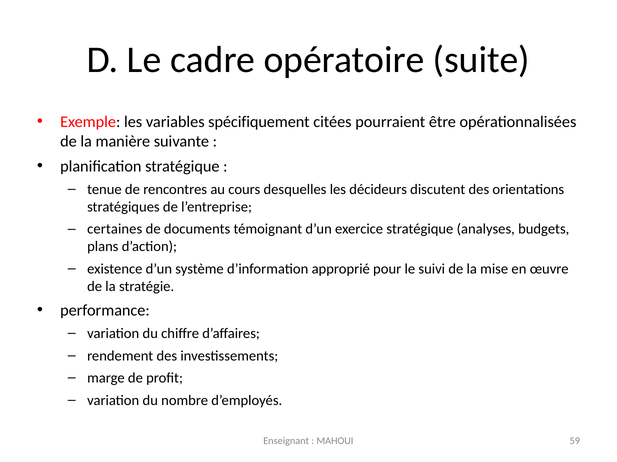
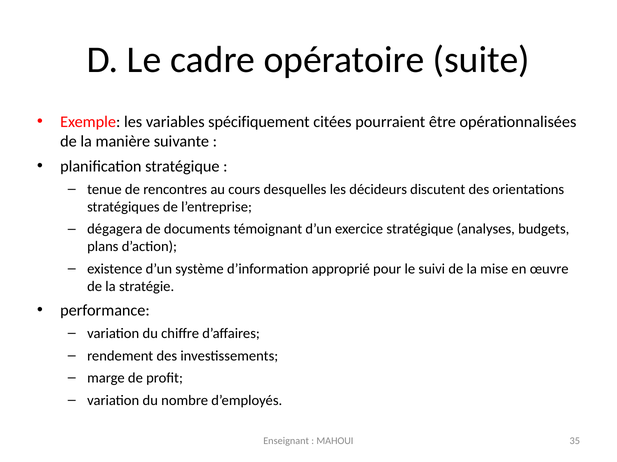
certaines: certaines -> dégagera (115, 230)
59: 59 -> 35 (575, 442)
